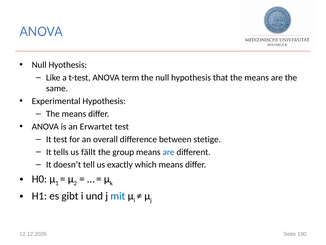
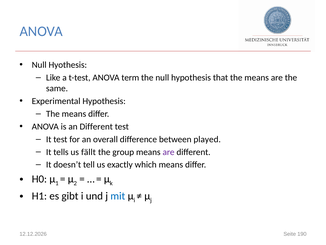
an Erwartet: Erwartet -> Different (96, 126)
stetige: stetige -> played (207, 139)
are colour: blue -> purple (169, 152)
